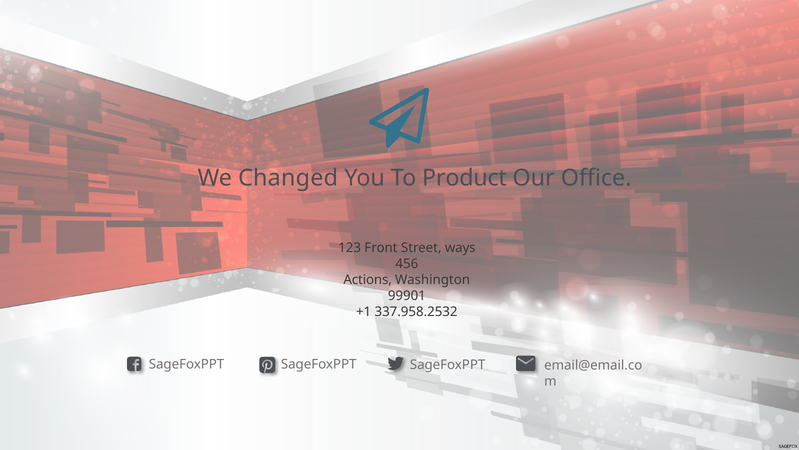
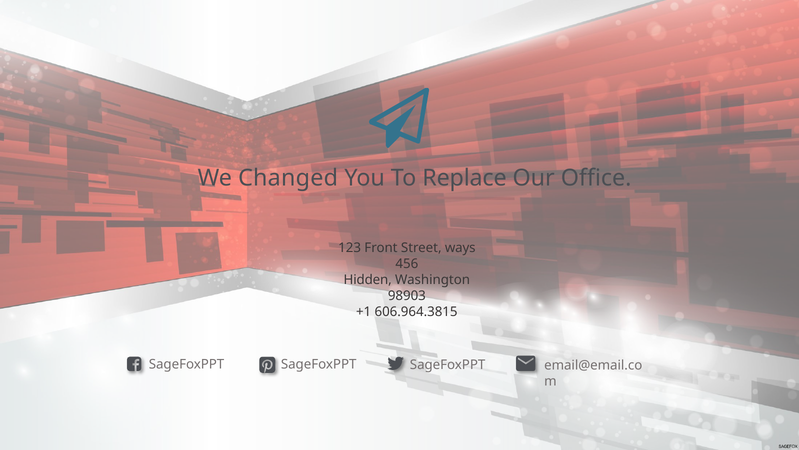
Product: Product -> Replace (464, 178)
Actions: Actions -> Hidden (368, 279)
99901: 99901 -> 98903 (407, 295)
337.958.2532: 337.958.2532 -> 606.964.3815 (416, 311)
